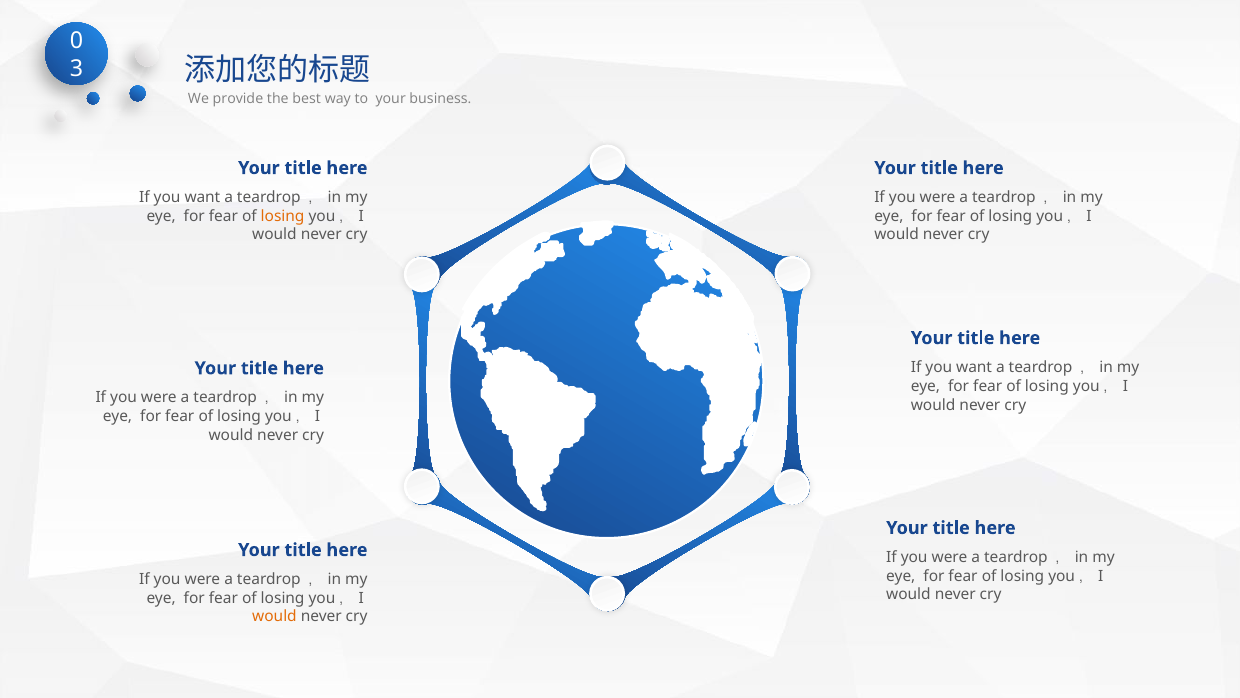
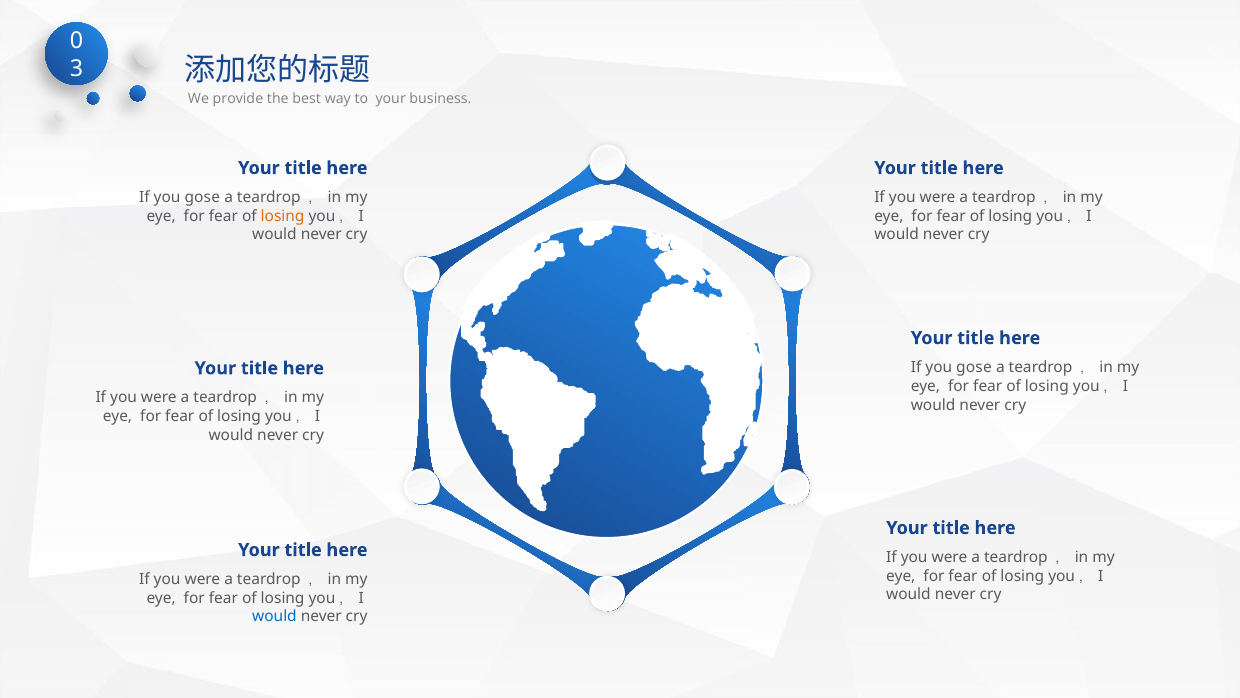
want: want -> gose (202, 197)
want: want -> gose (974, 367)
would colour: orange -> blue (275, 616)
